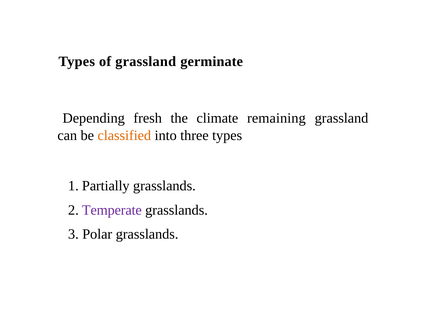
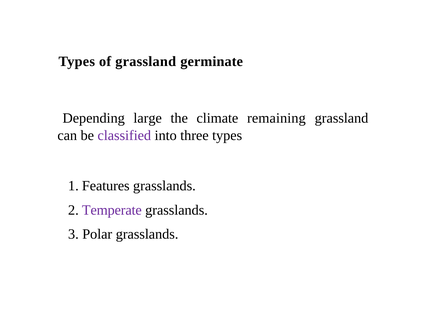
fresh: fresh -> large (148, 118)
classified colour: orange -> purple (124, 135)
Partially: Partially -> Features (106, 186)
